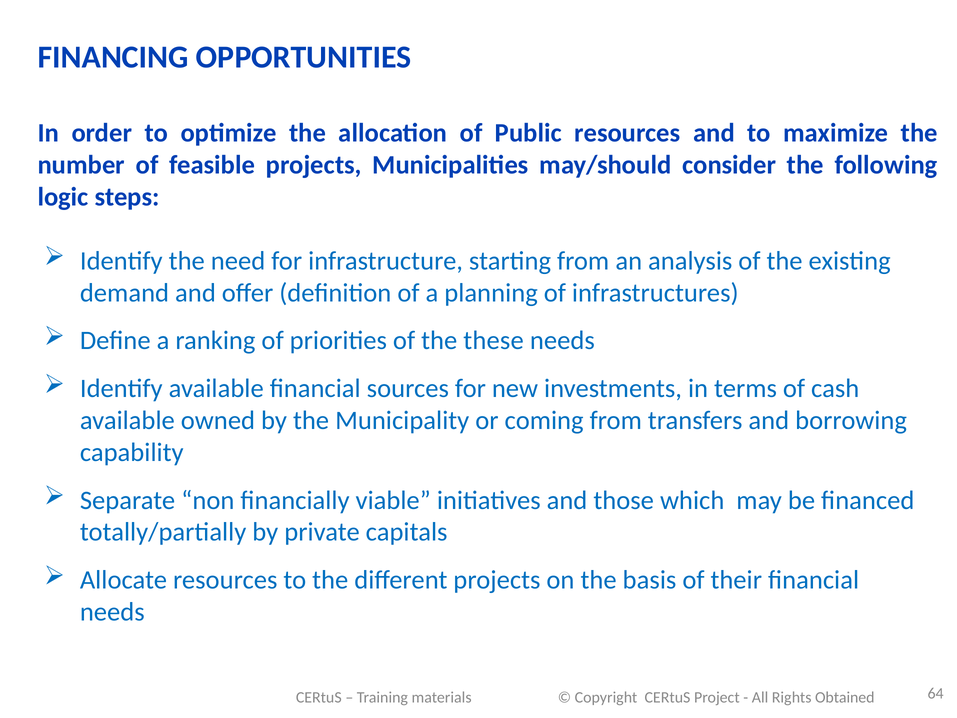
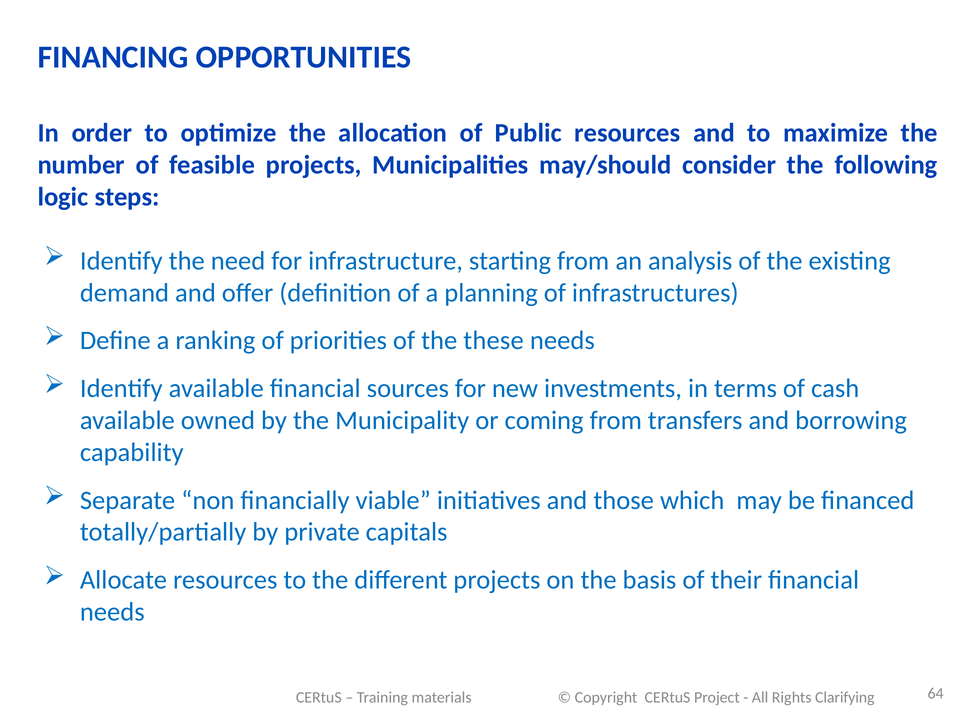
Obtained: Obtained -> Clarifying (845, 697)
